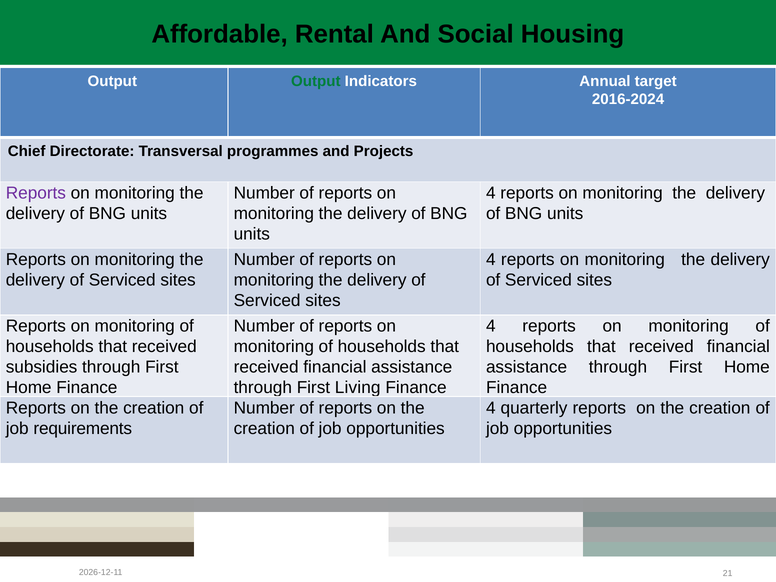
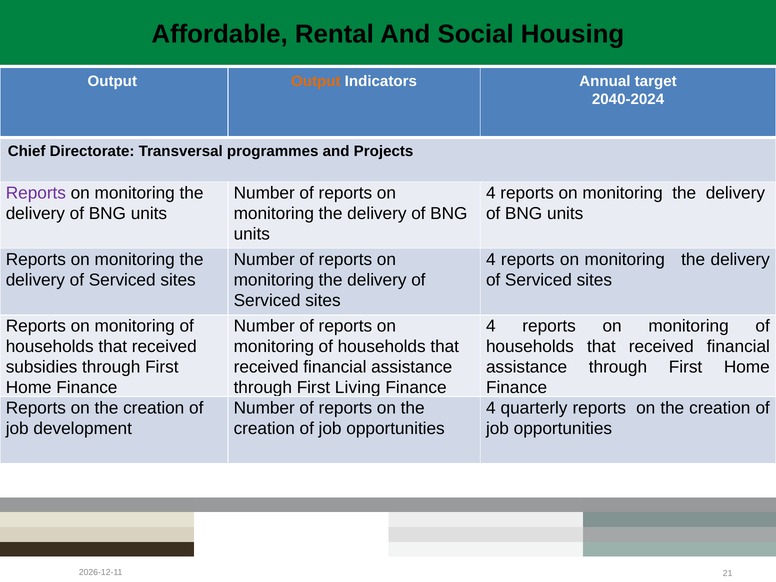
Output colour: green -> orange (316, 81)
2016-2024: 2016-2024 -> 2040-2024 (628, 99)
requirements: requirements -> development (83, 428)
